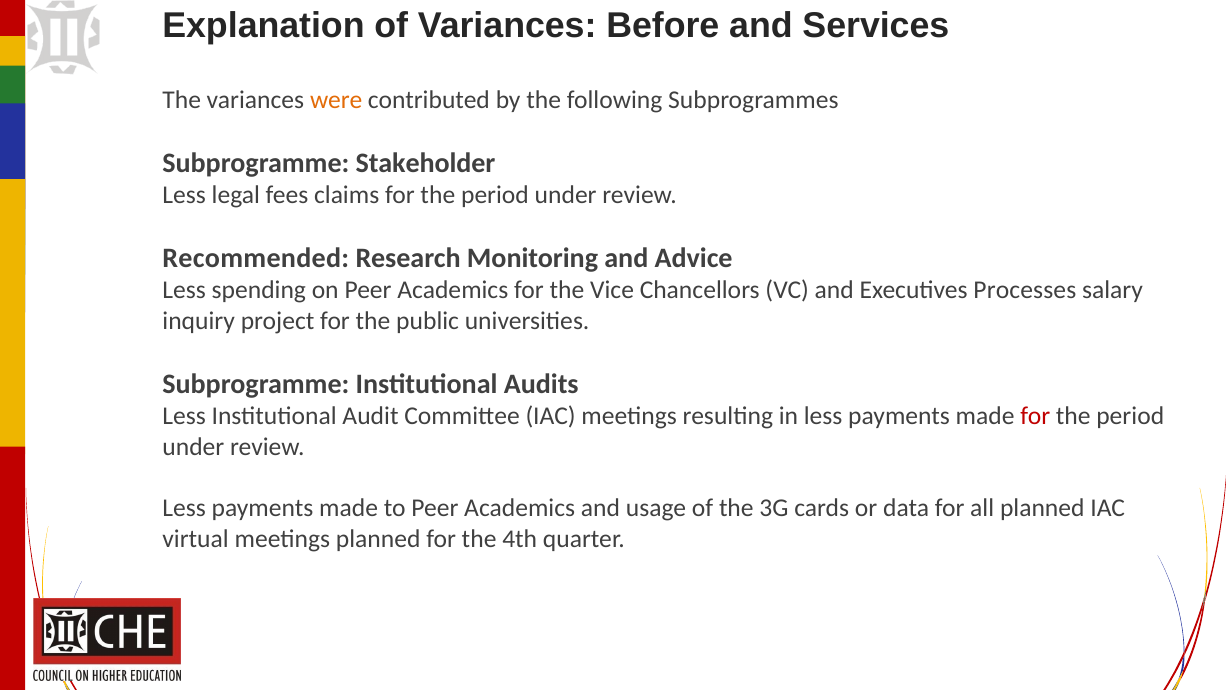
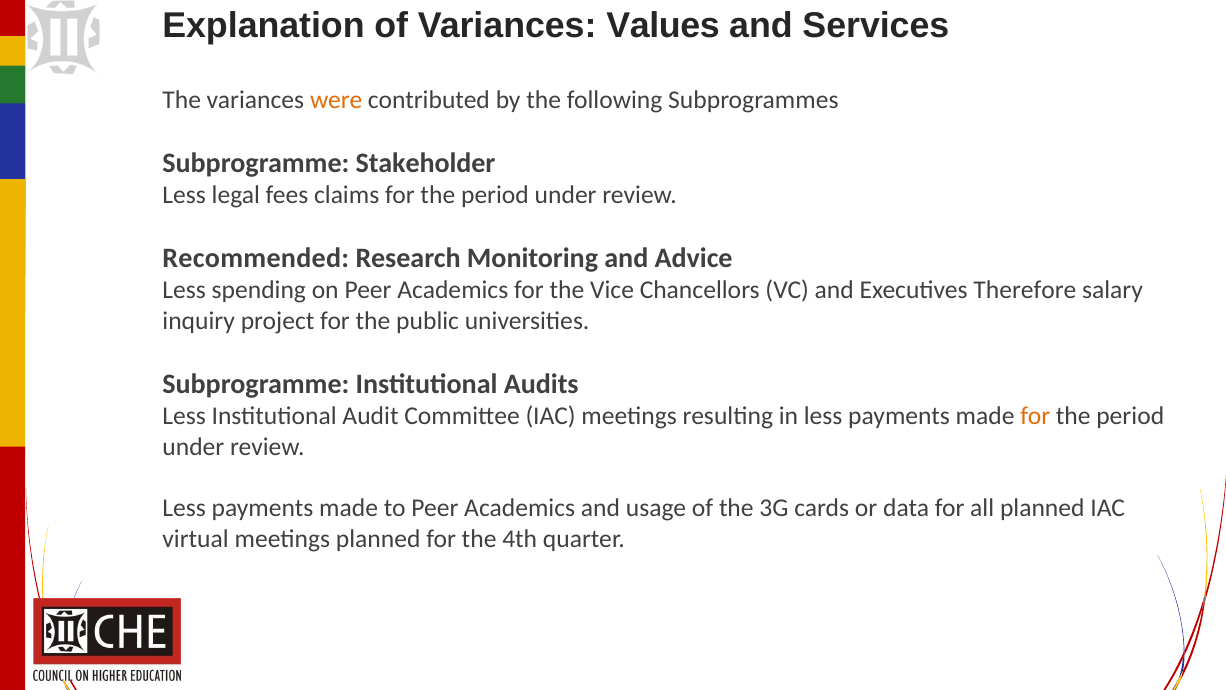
Before: Before -> Values (663, 25)
Processes: Processes -> Therefore (1025, 290)
for colour: red -> orange (1035, 416)
